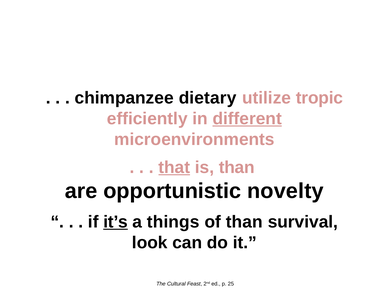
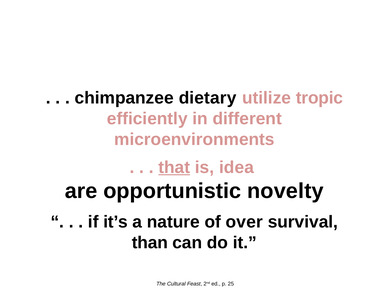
different underline: present -> none (247, 119)
is than: than -> idea (237, 167)
it’s underline: present -> none (116, 222)
things: things -> nature (173, 222)
of than: than -> over (244, 222)
look: look -> than (150, 242)
